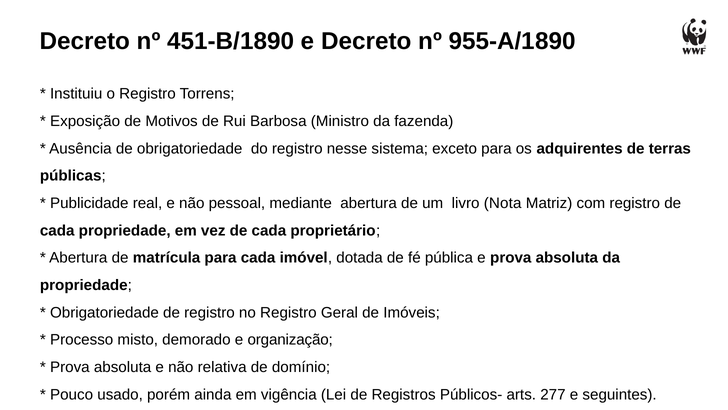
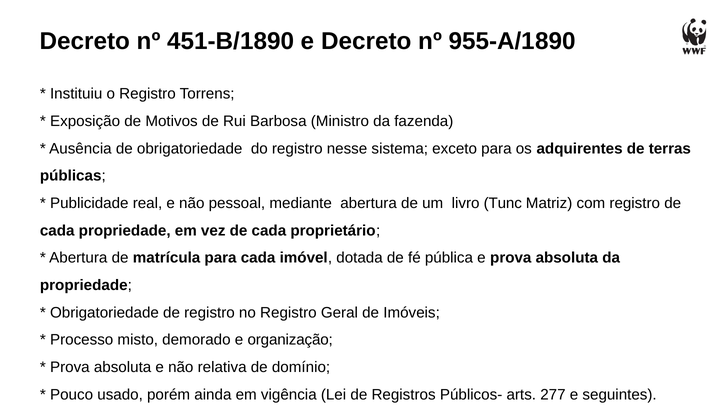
Nota: Nota -> Tunc (503, 203)
